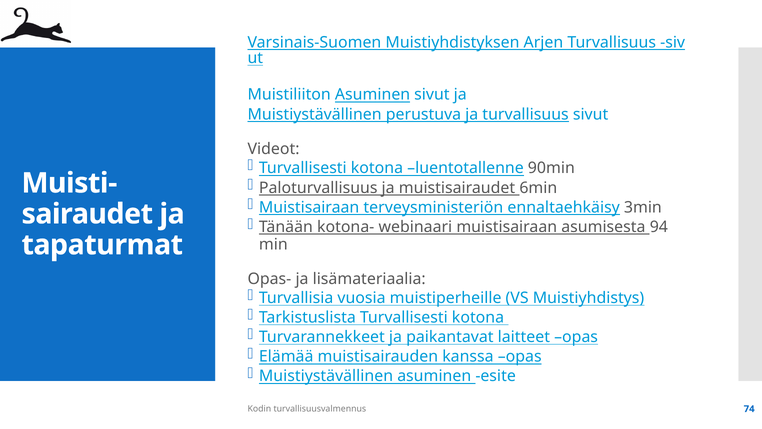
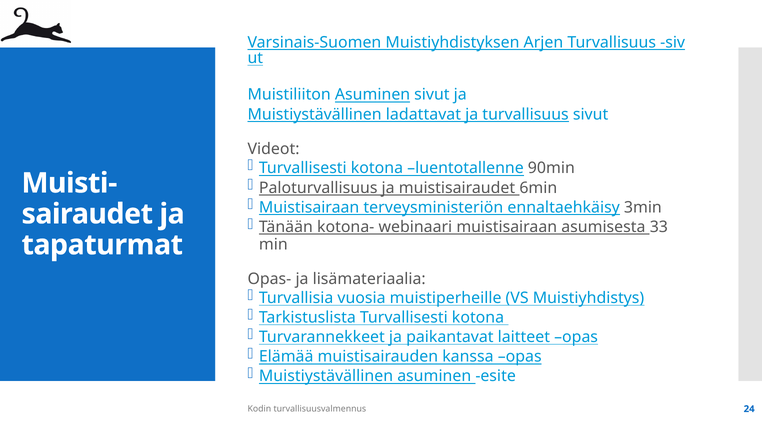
perustuva: perustuva -> ladattavat (423, 114)
94: 94 -> 33 (659, 227)
74: 74 -> 24 (749, 409)
